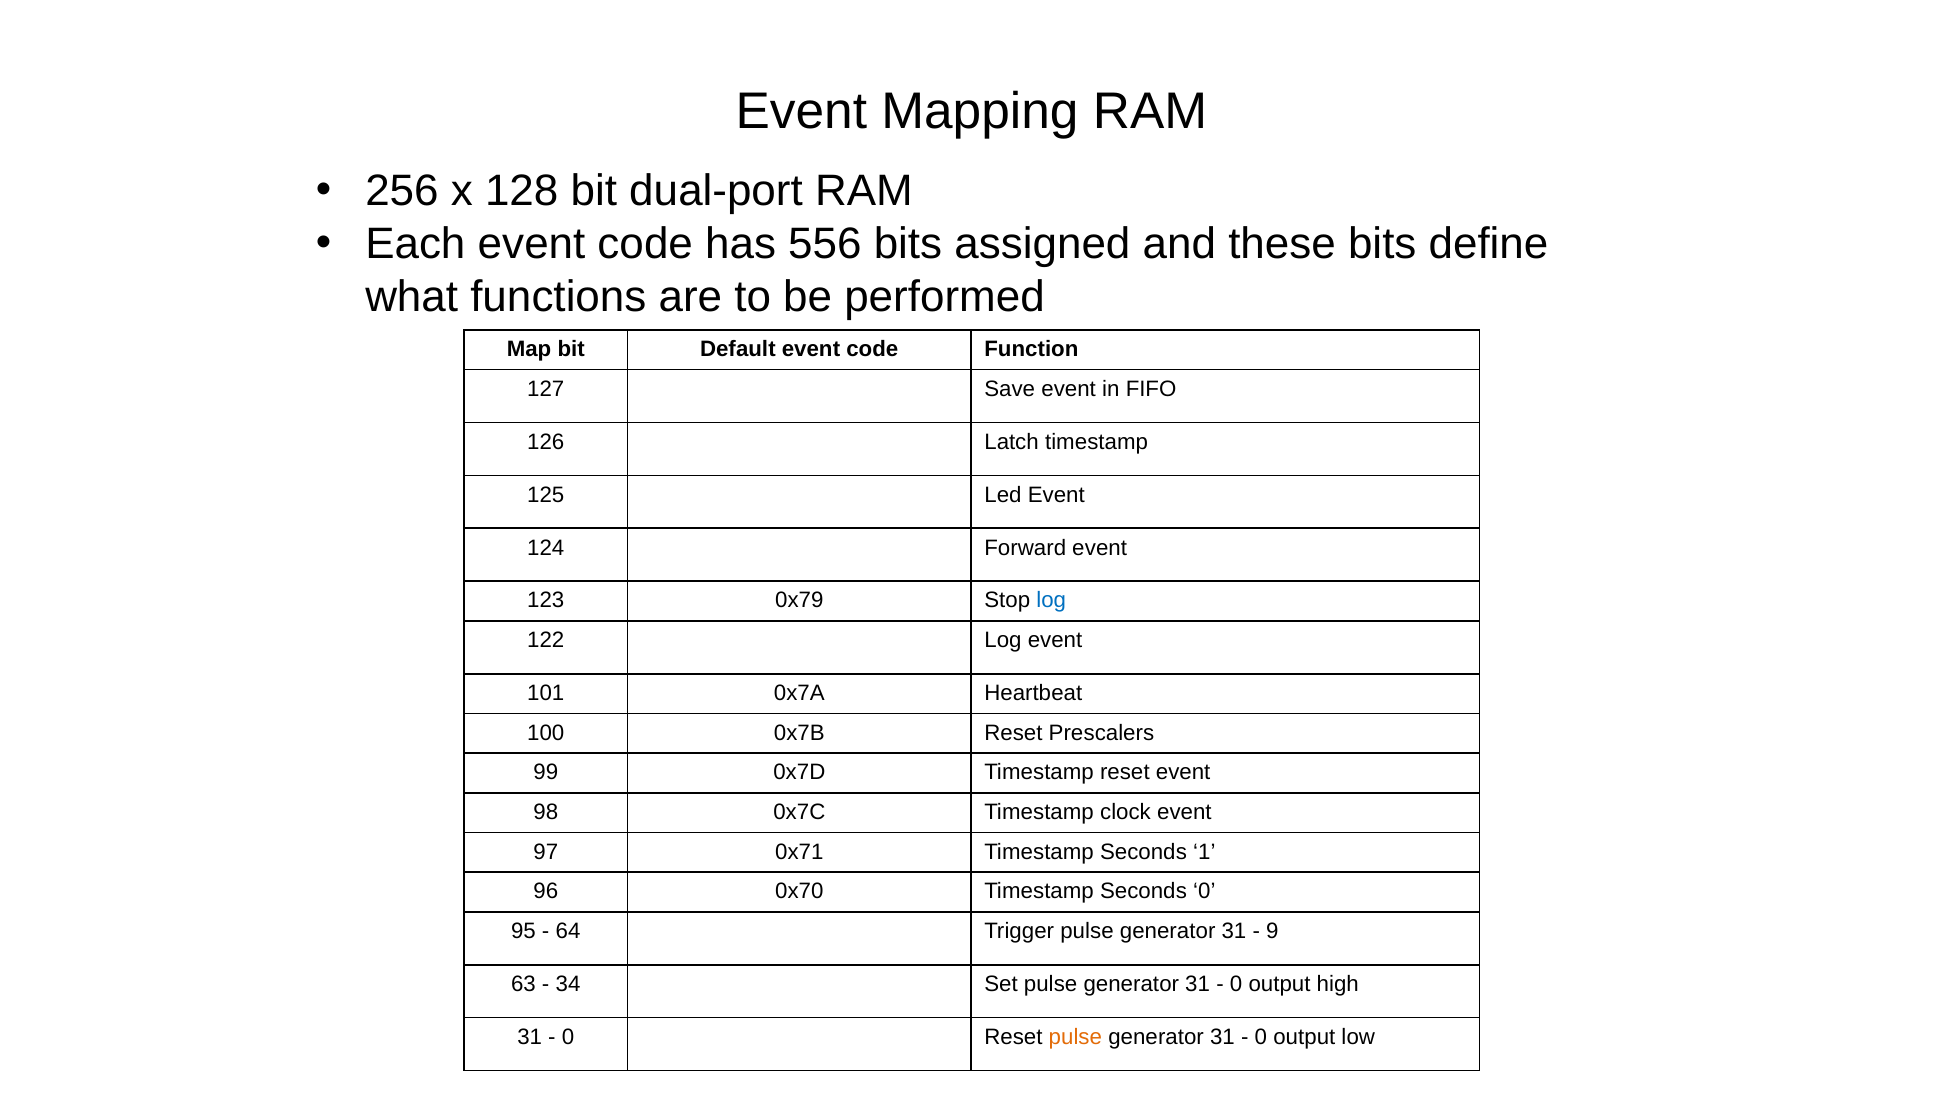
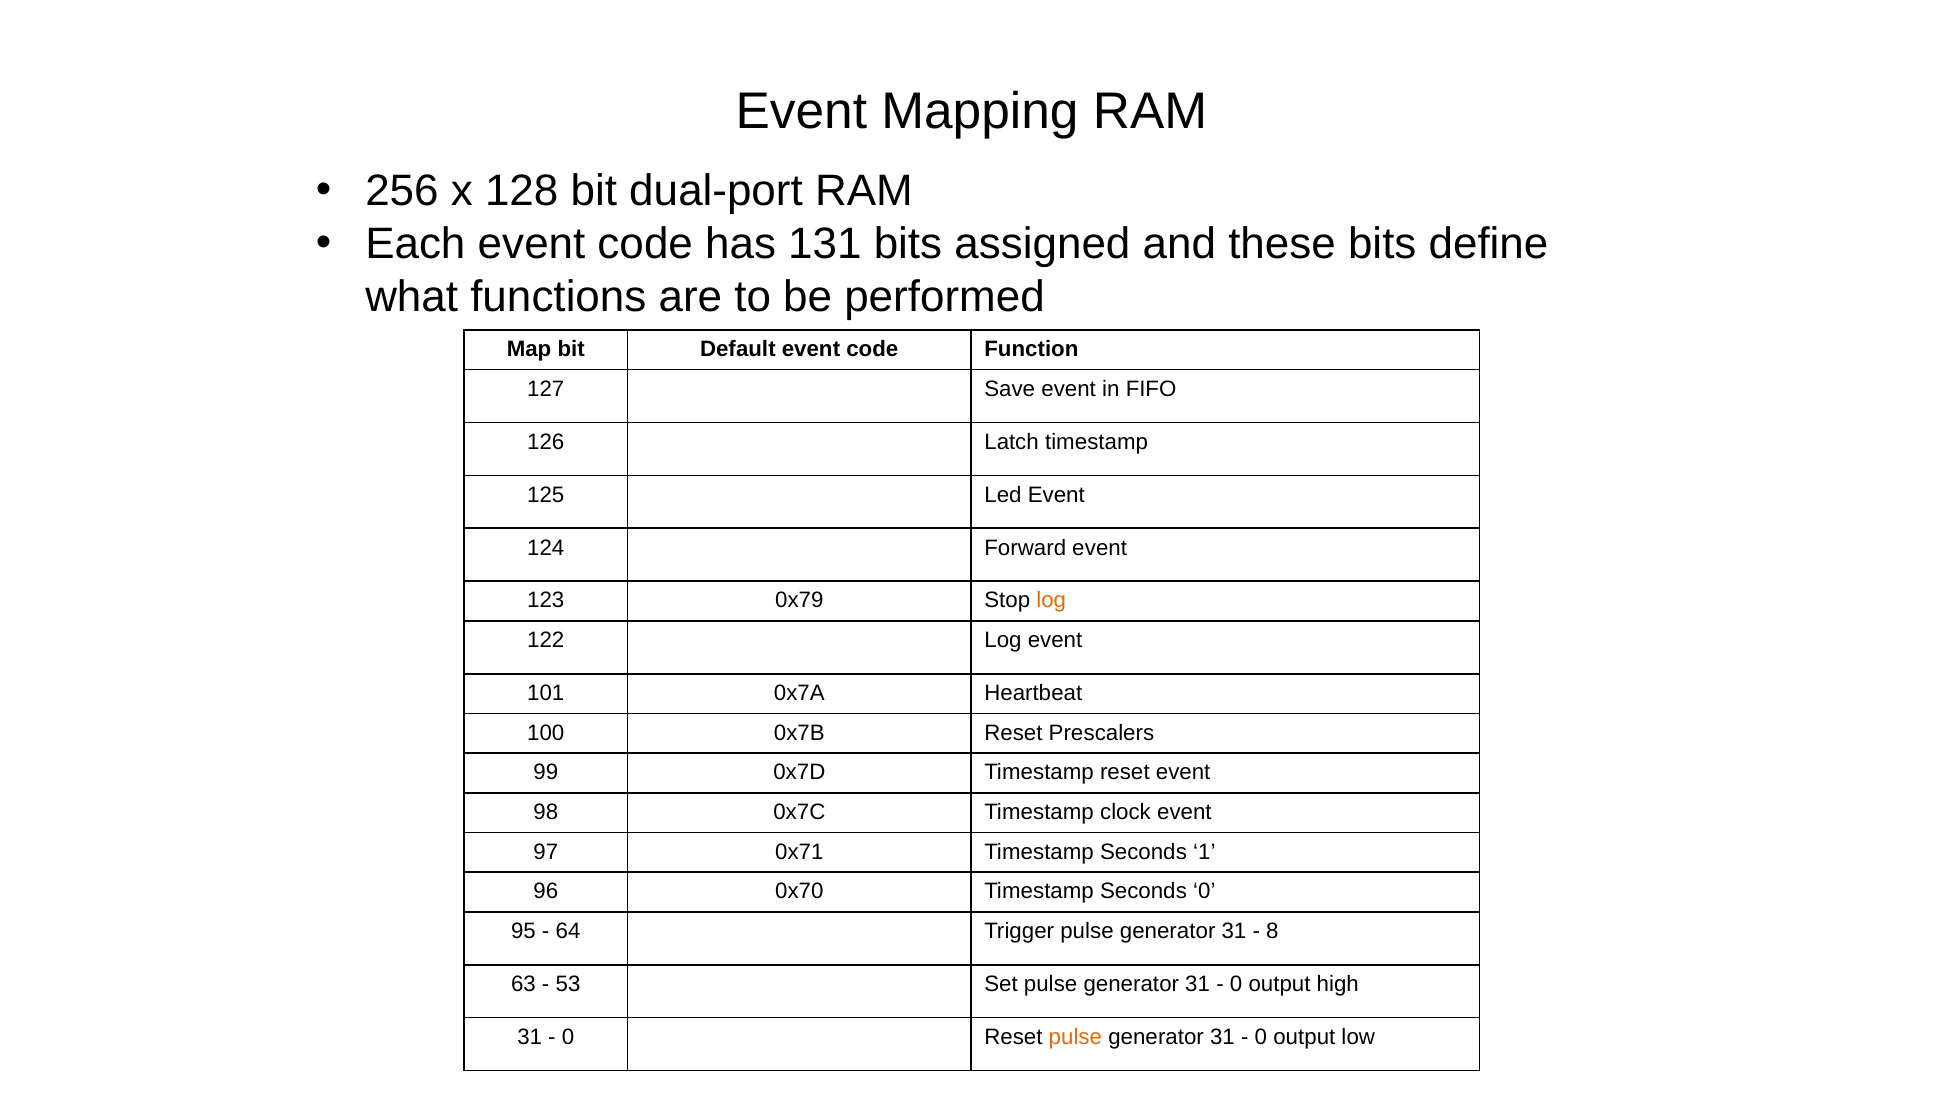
556: 556 -> 131 (825, 244)
log colour: blue -> orange (1051, 600)
9: 9 -> 8 (1272, 931)
34: 34 -> 53 (568, 984)
